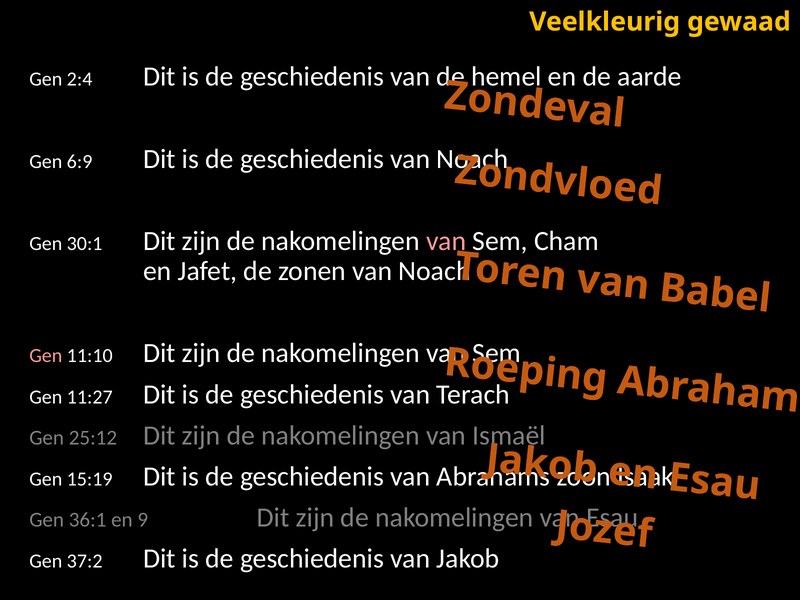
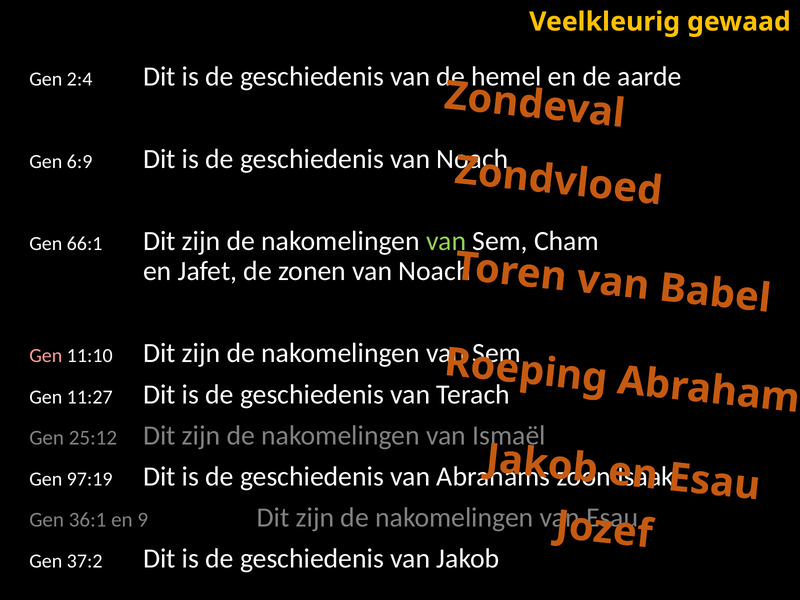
30:1: 30:1 -> 66:1 (85, 244)
van colour: pink -> light green (446, 241)
15:19: 15:19 -> 97:19 (90, 479)
